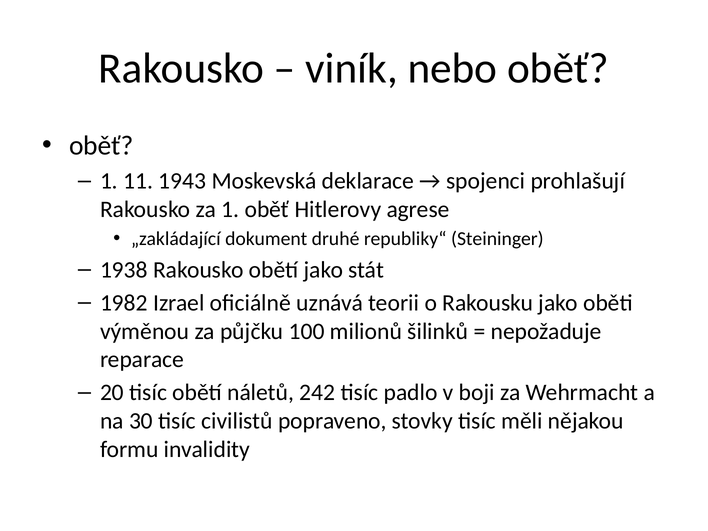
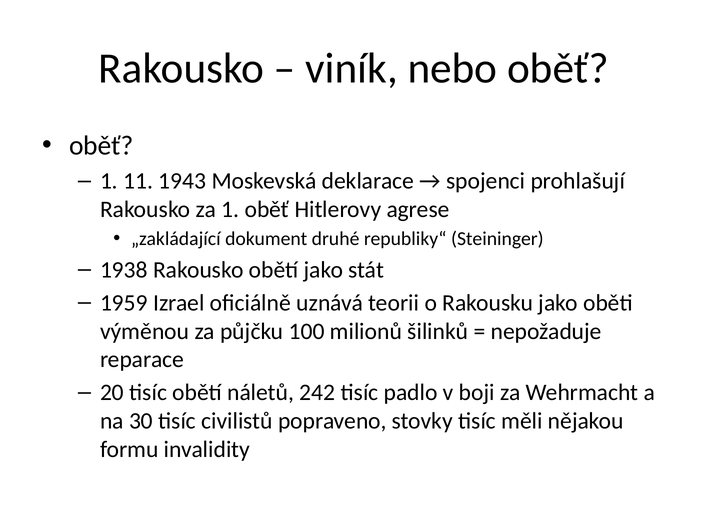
1982: 1982 -> 1959 (124, 303)
